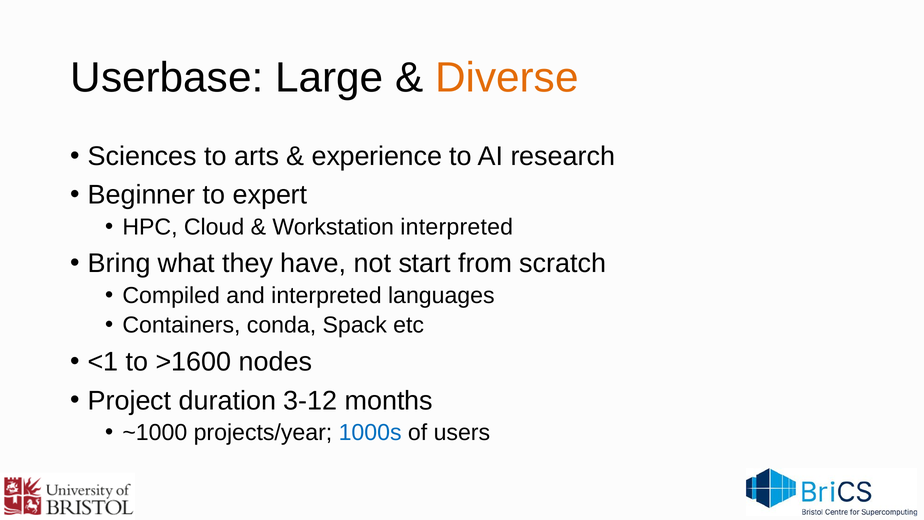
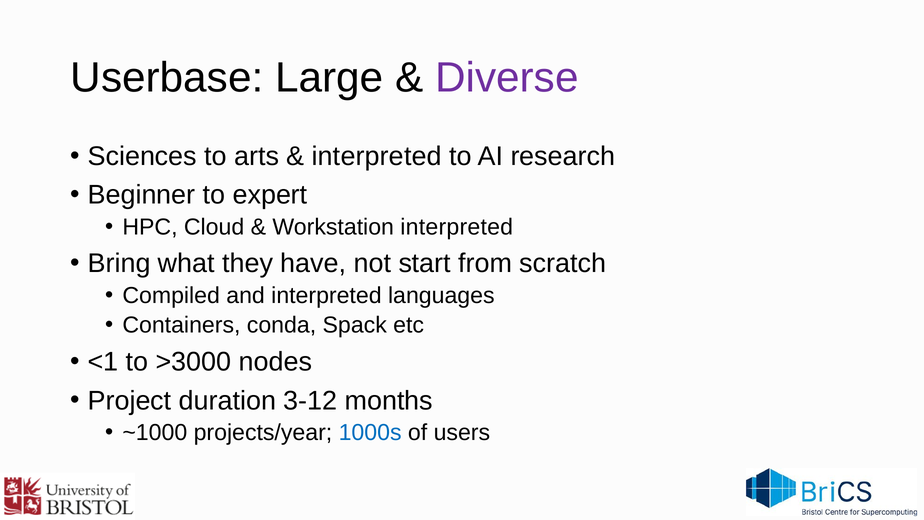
Diverse colour: orange -> purple (507, 78)
experience: experience -> interpreted (377, 156)
>1600: >1600 -> >3000 (194, 362)
